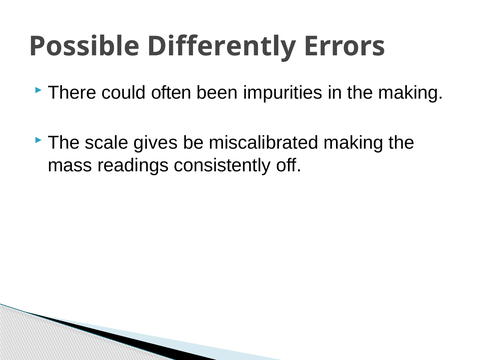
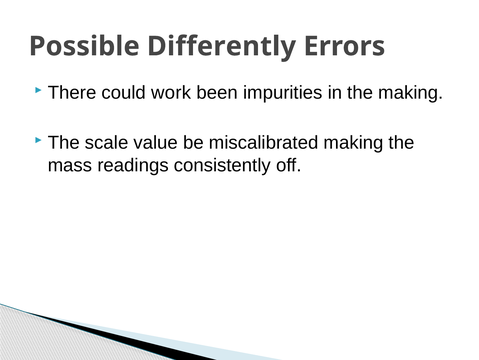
often: often -> work (171, 92)
gives: gives -> value (156, 142)
